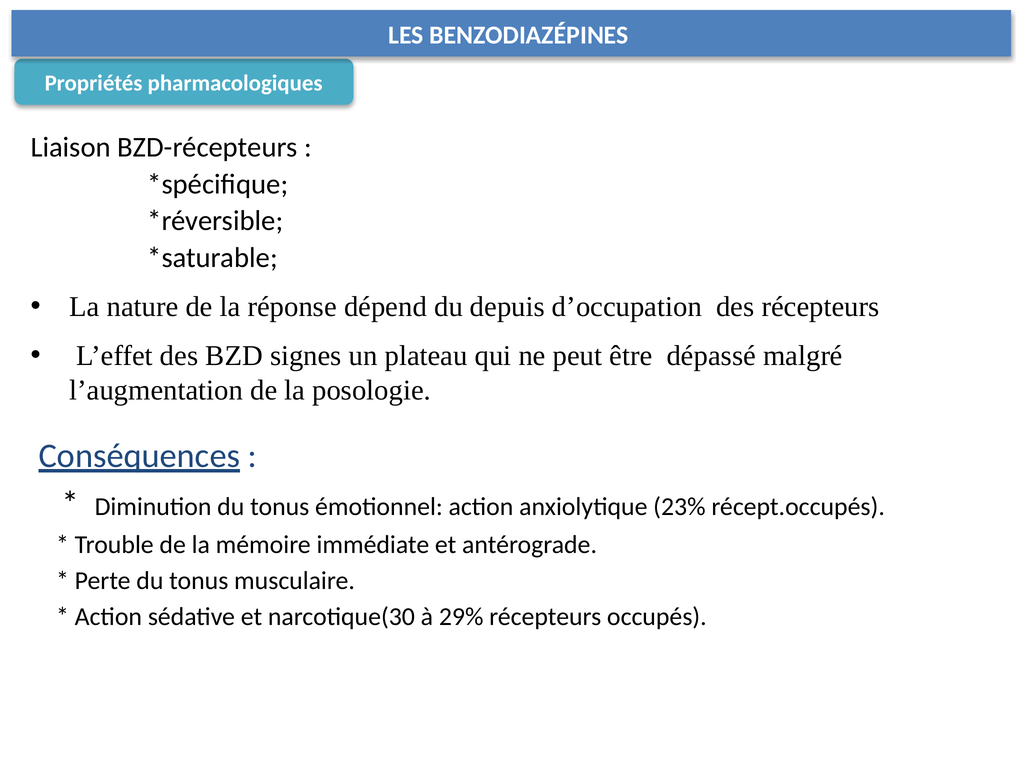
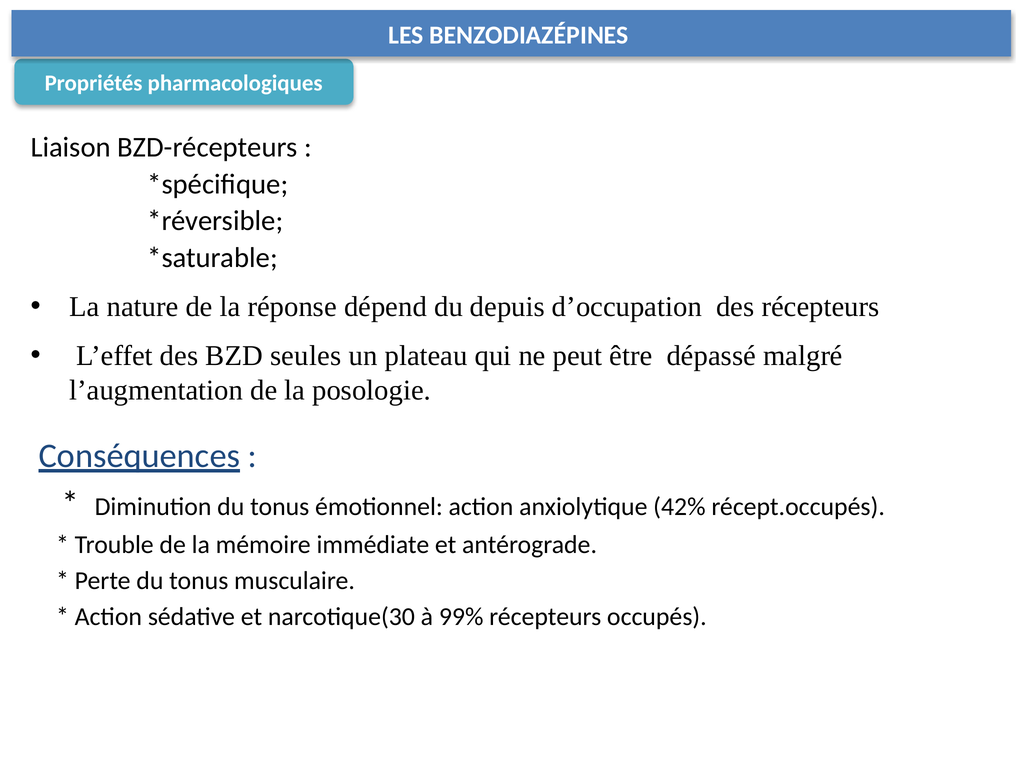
signes: signes -> seules (306, 356)
23%: 23% -> 42% (679, 507)
29%: 29% -> 99% (461, 617)
